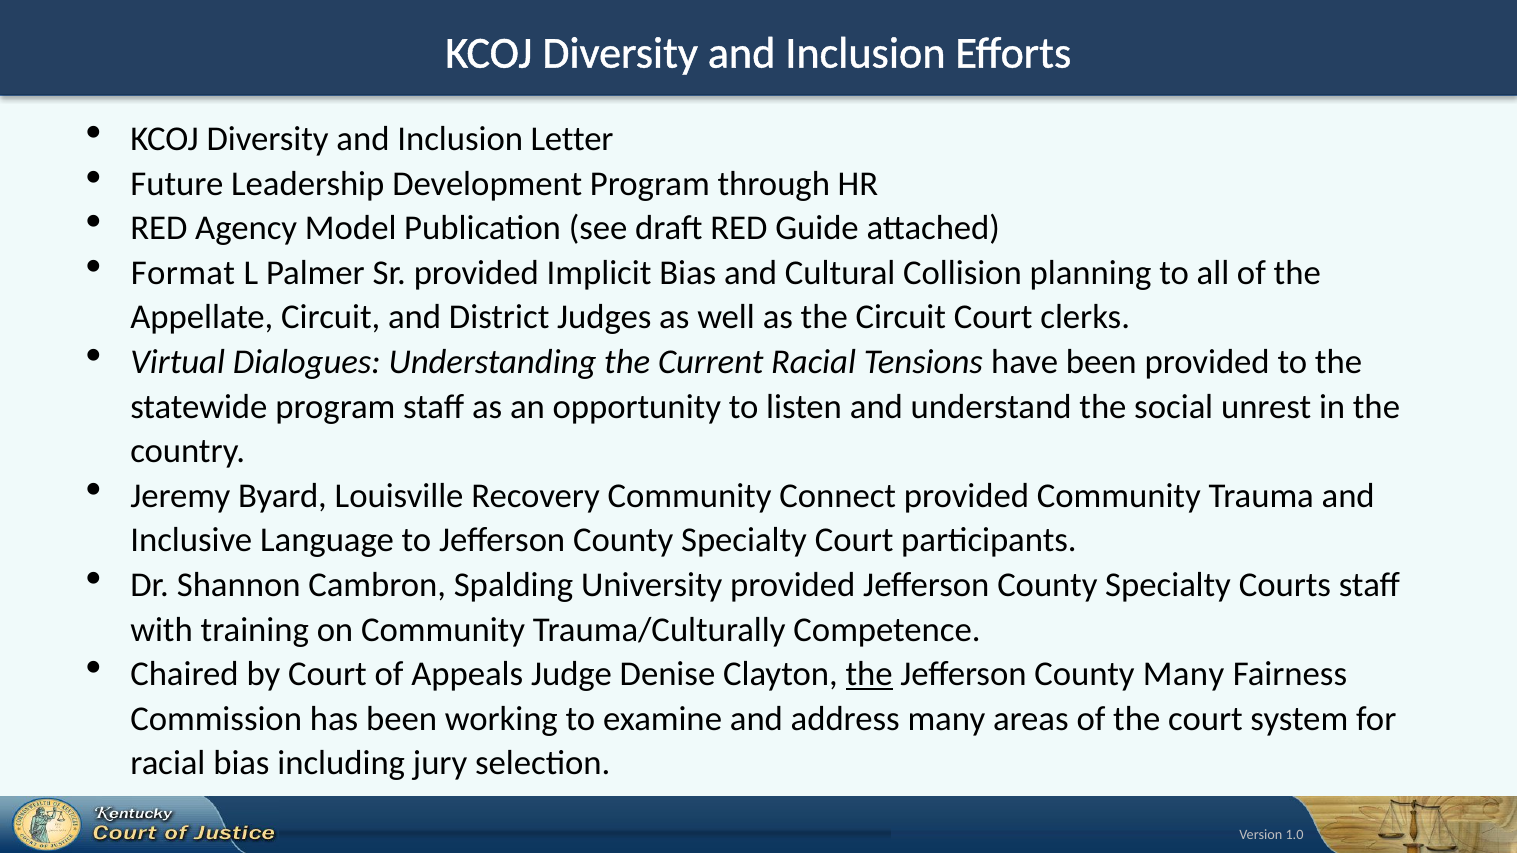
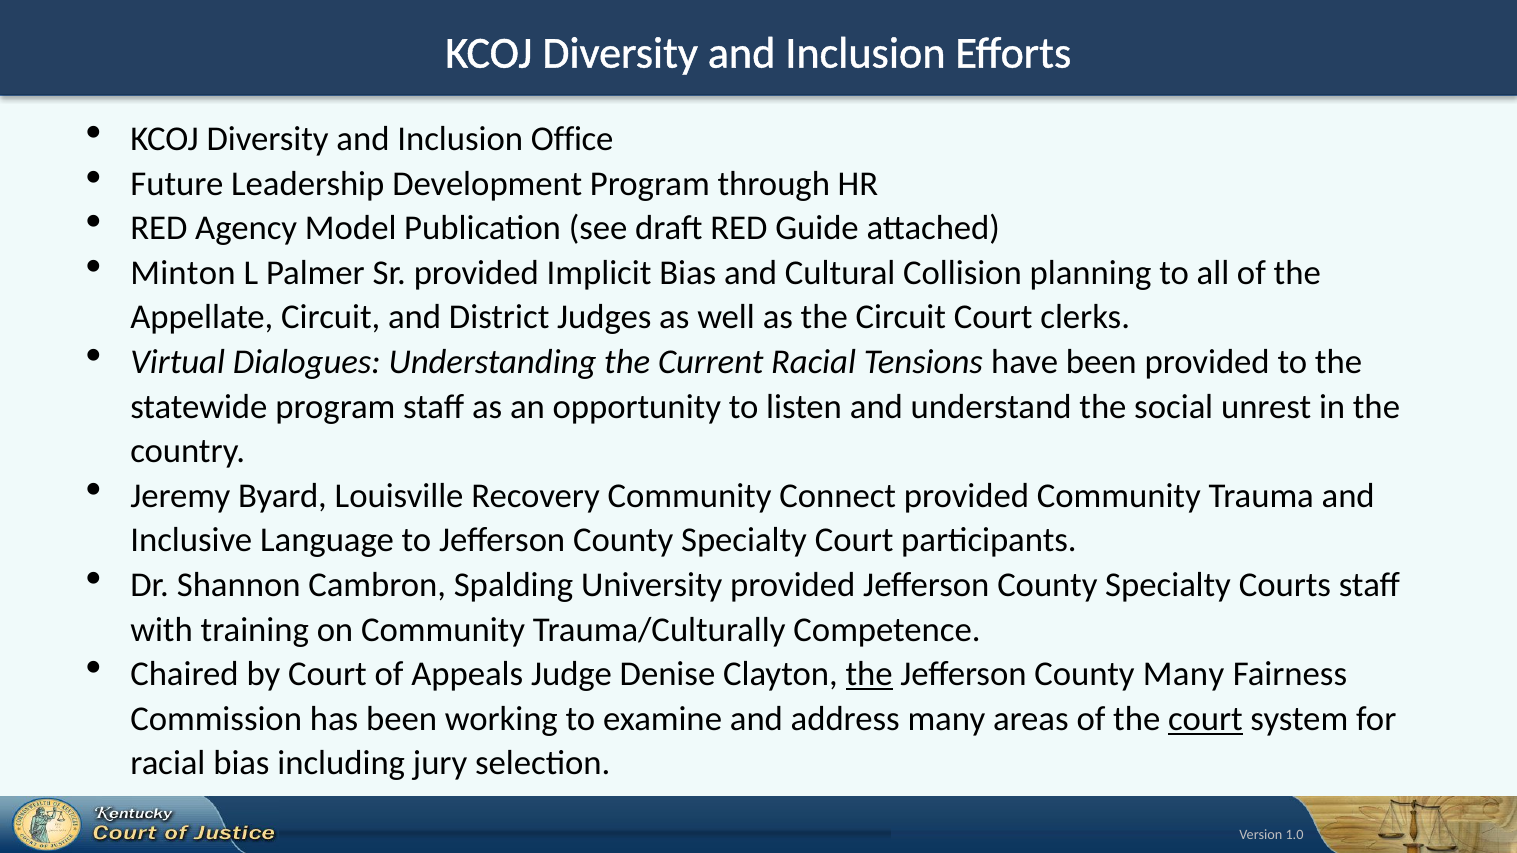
Letter: Letter -> Office (572, 139)
Format: Format -> Minton (183, 273)
court underline: none -> present (1205, 719)
